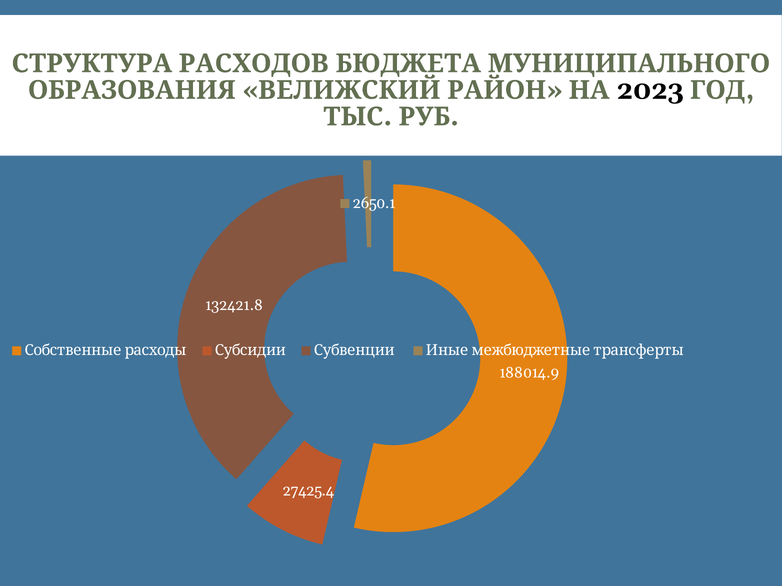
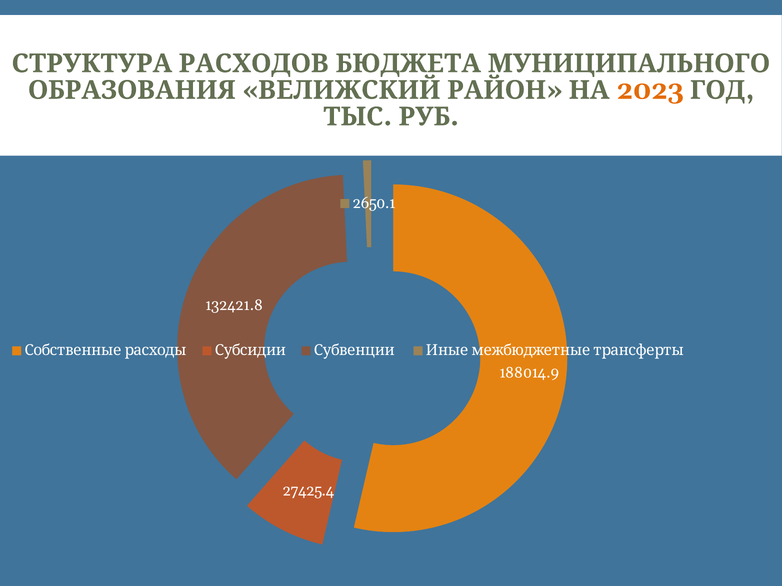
2023 colour: black -> orange (650, 90)
